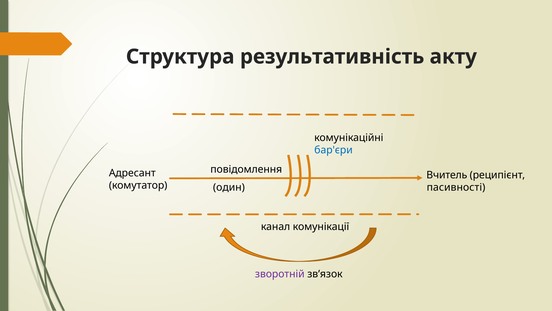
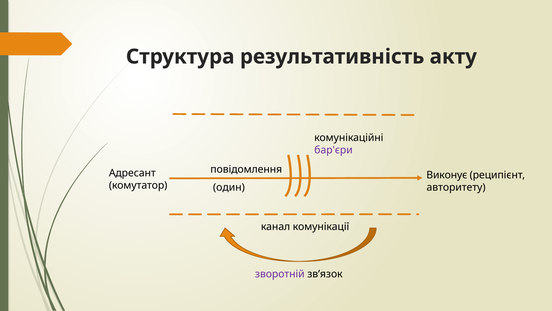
бар'єри colour: blue -> purple (334, 150)
Вчитель: Вчитель -> Виконує (447, 175)
пасивності: пасивності -> авторитету (456, 187)
